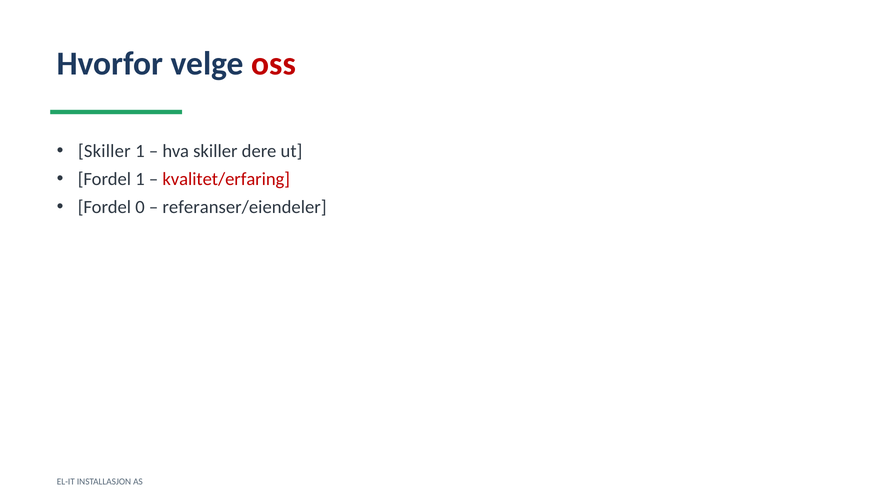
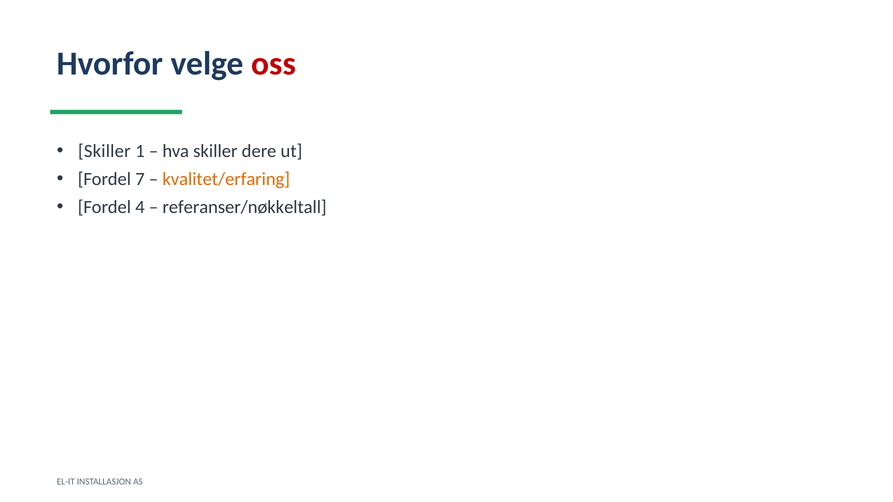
Fordel 1: 1 -> 7 (140, 179)
kvalitet/erfaring colour: red -> orange (226, 179)
0: 0 -> 4 (140, 207)
referanser/eiendeler: referanser/eiendeler -> referanser/nøkkeltall (245, 207)
